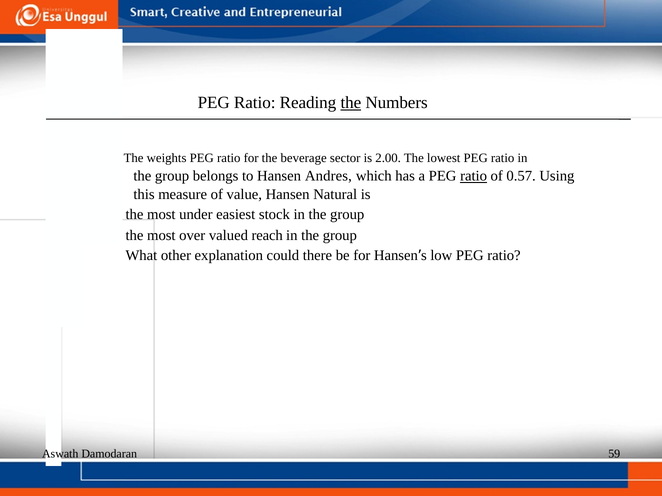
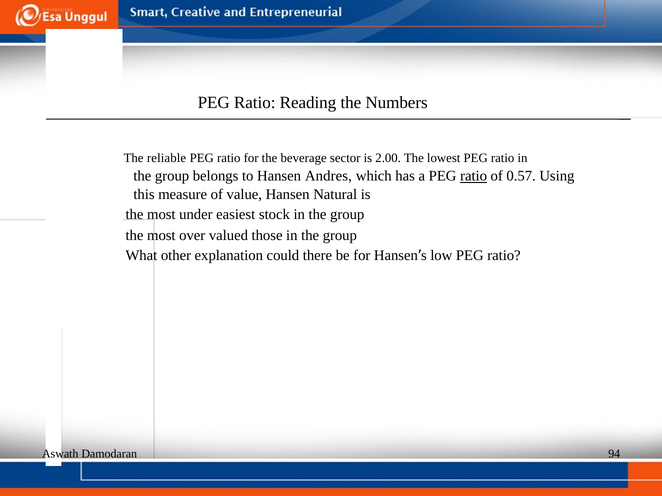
the underline: present -> none (351, 103)
weights: weights -> reliable (167, 158)
reach: reach -> those (267, 236)
59: 59 -> 94 (614, 454)
